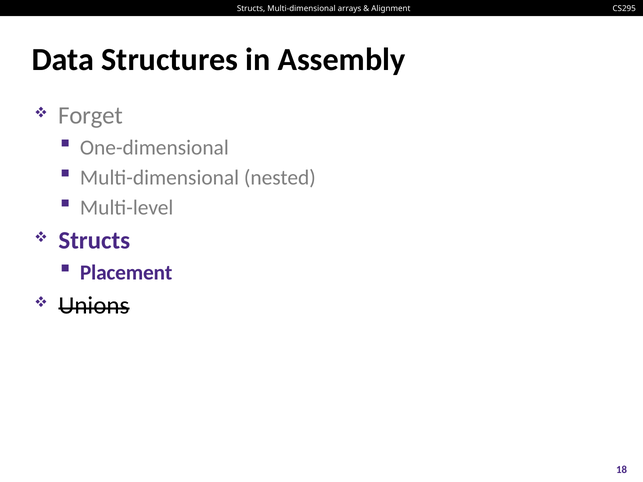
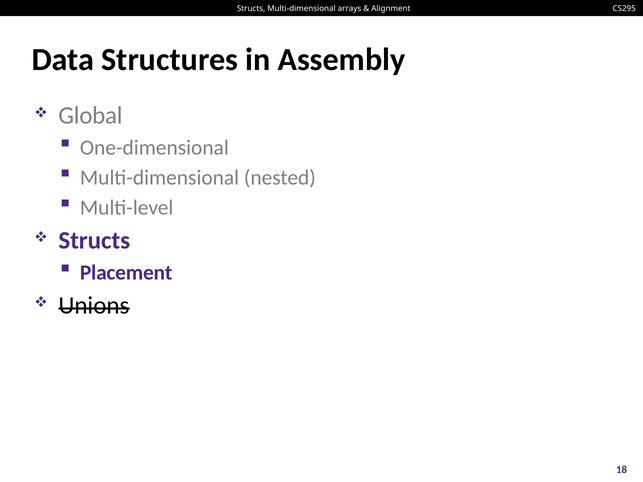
Forget: Forget -> Global (90, 116)
